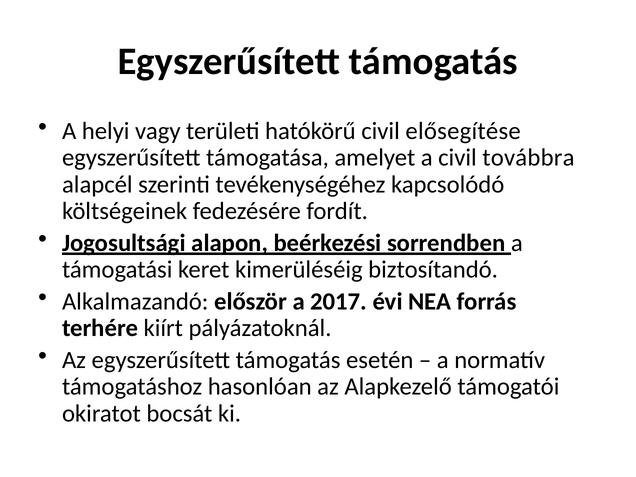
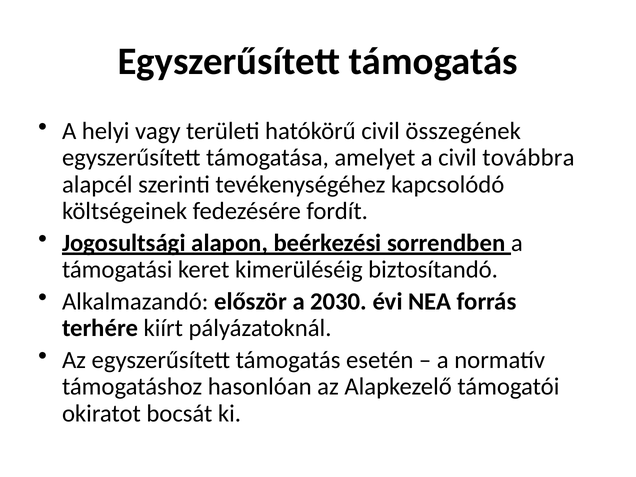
elősegítése: elősegítése -> összegének (463, 131)
2017: 2017 -> 2030 (339, 302)
